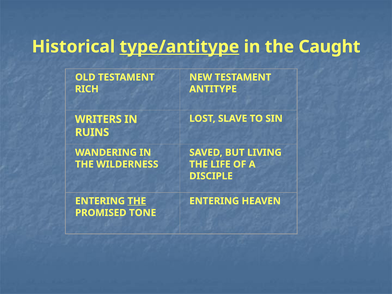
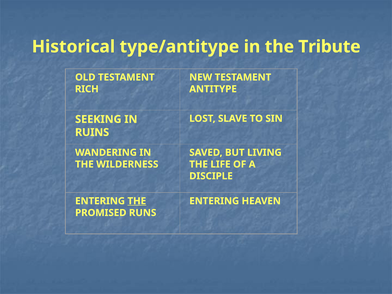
type/antitype underline: present -> none (179, 47)
Caught: Caught -> Tribute (329, 47)
WRITERS: WRITERS -> SEEKING (98, 119)
TONE: TONE -> RUNS (143, 213)
